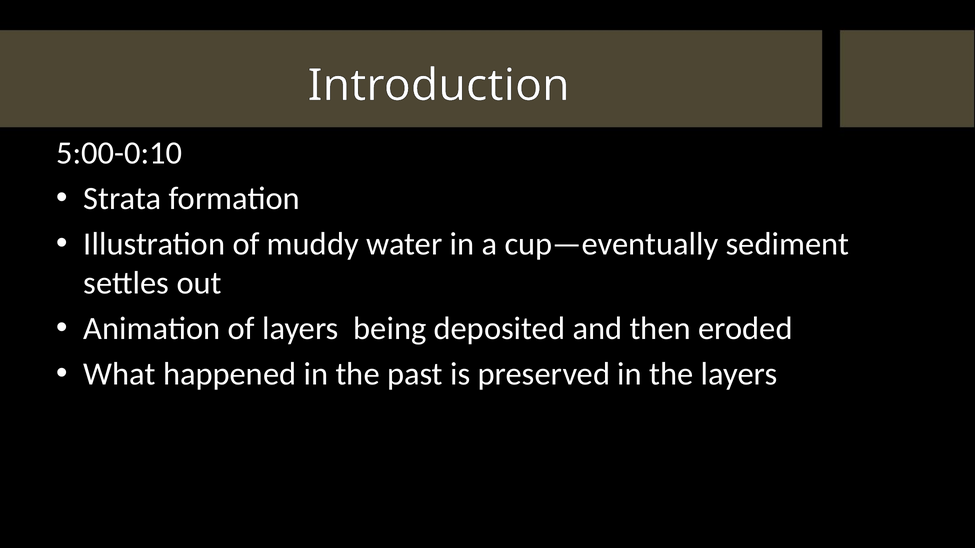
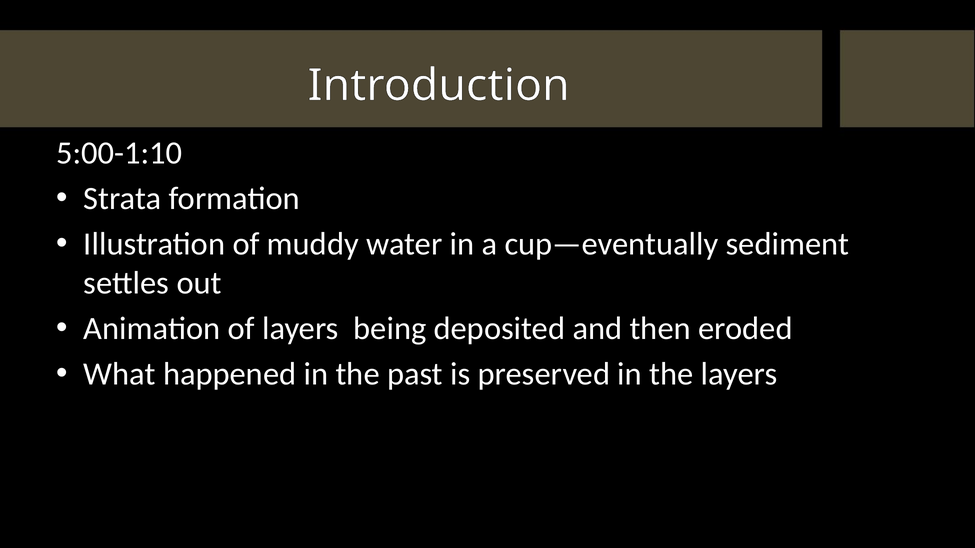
5:00-0:10: 5:00-0:10 -> 5:00-1:10 (119, 153)
